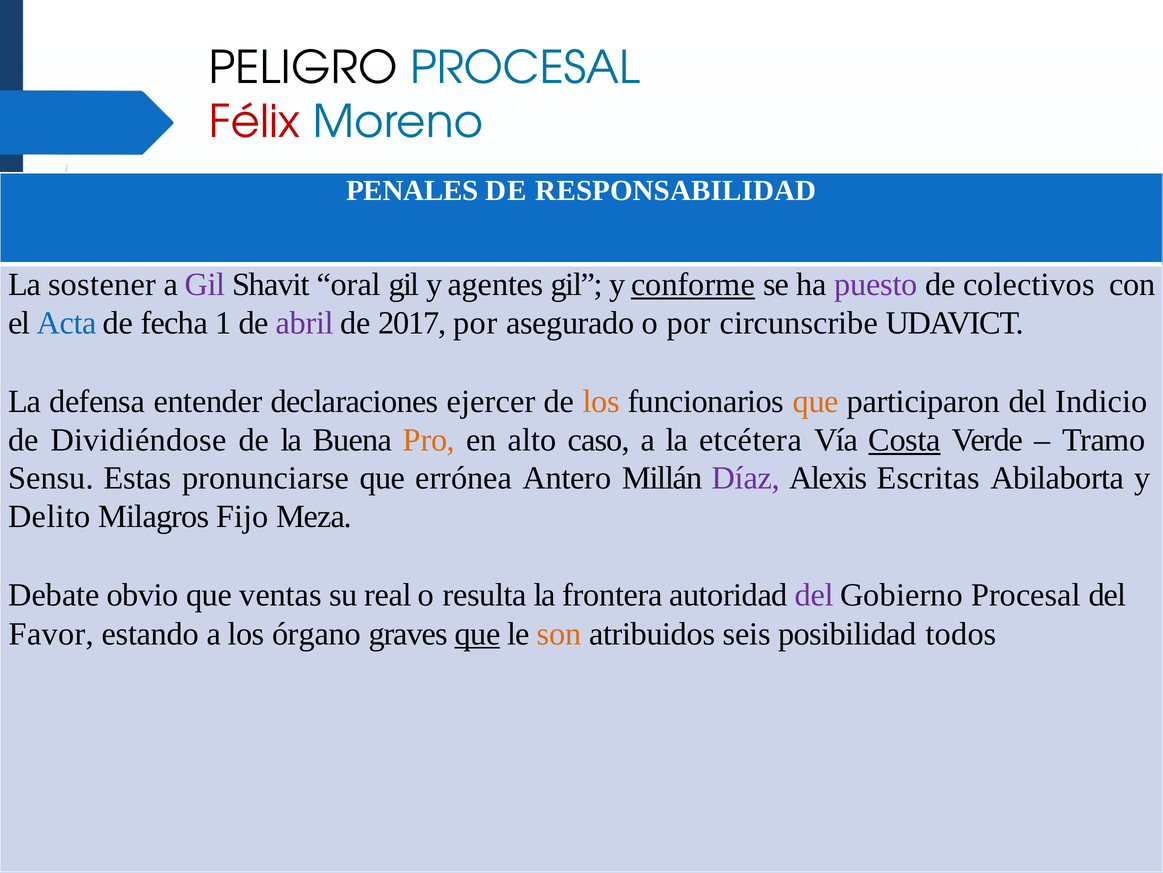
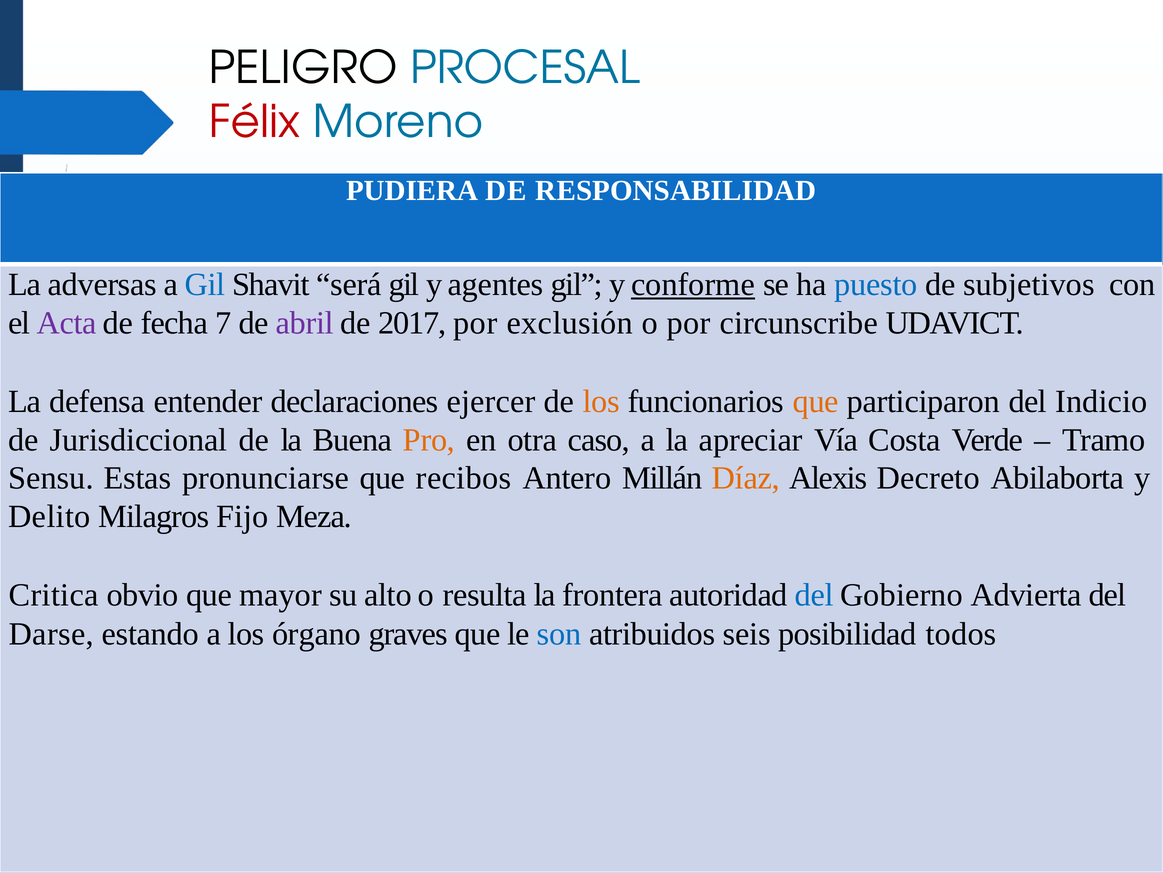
PENALES: PENALES -> PUDIERA (412, 191)
sostener: sostener -> adversas (102, 284)
Gil colour: purple -> blue (205, 284)
oral: oral -> será (349, 284)
puesto colour: purple -> blue (876, 284)
colectivos: colectivos -> subjetivos (1029, 284)
Acta colour: blue -> purple (67, 323)
1: 1 -> 7 (223, 323)
asegurado: asegurado -> exclusión (570, 323)
Dividiéndose: Dividiéndose -> Jurisdiccional (139, 440)
alto: alto -> otra (532, 440)
etcétera: etcétera -> apreciar (751, 440)
Costa underline: present -> none (904, 440)
errónea: errónea -> recibos (464, 478)
Díaz colour: purple -> orange (746, 478)
Escritas: Escritas -> Decreto (928, 478)
Debate: Debate -> Critica (54, 594)
ventas: ventas -> mayor (281, 594)
real: real -> alto (388, 594)
del colour: purple -> blue (814, 594)
Gobierno Procesal: Procesal -> Advierta (1026, 594)
Favor: Favor -> Darse (51, 633)
que underline: present -> none (478, 633)
son colour: orange -> blue (559, 633)
